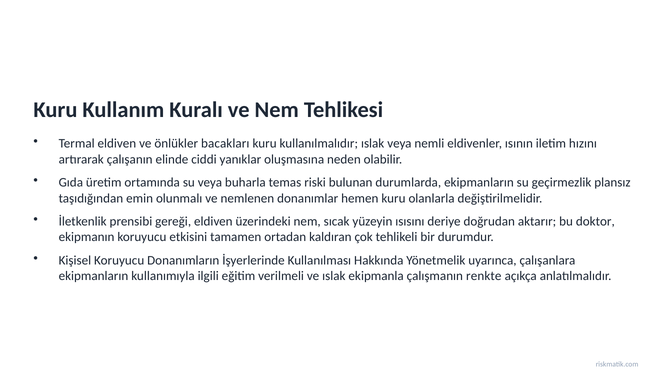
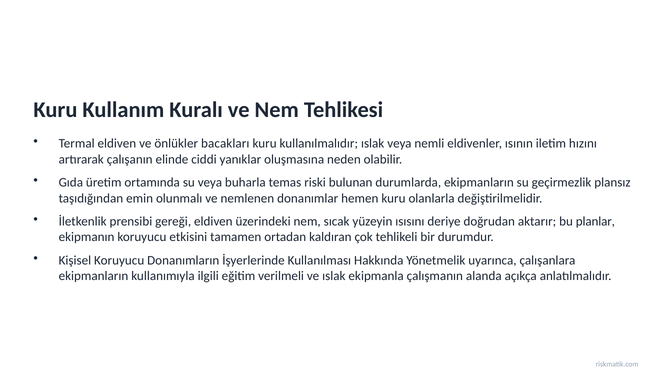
doktor: doktor -> planlar (595, 221)
renkte: renkte -> alanda (484, 276)
